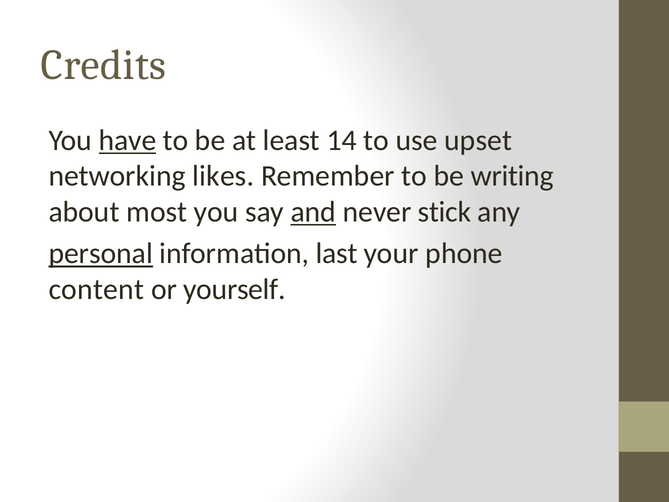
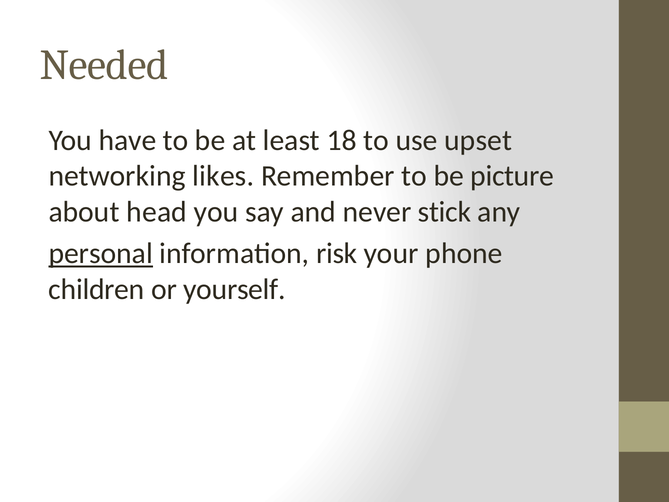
Credits: Credits -> Needed (104, 65)
have underline: present -> none (128, 140)
14: 14 -> 18 (342, 140)
writing: writing -> picture (512, 176)
most: most -> head (157, 212)
and underline: present -> none (313, 212)
last: last -> risk (337, 253)
content: content -> children (97, 289)
